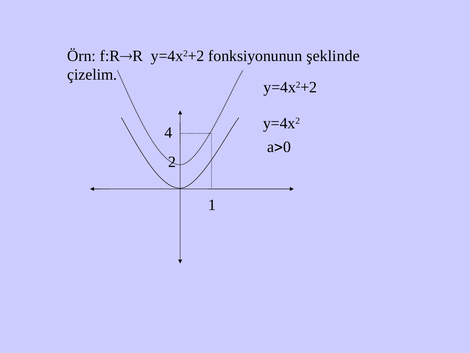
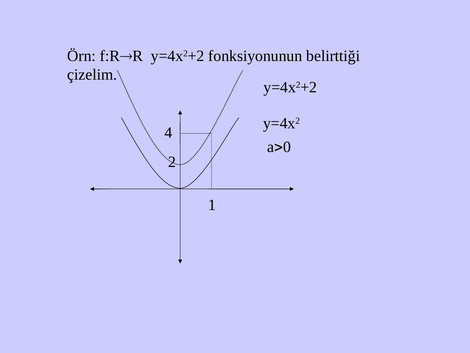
şeklinde: şeklinde -> belirttiği (333, 56)
